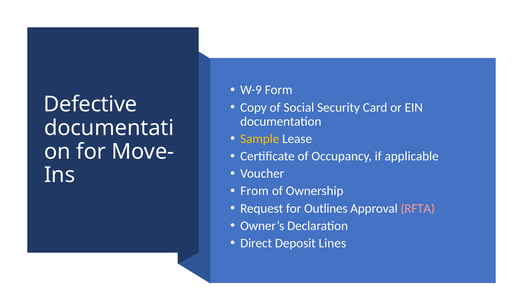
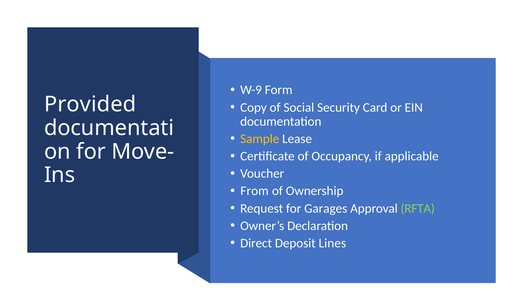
Defective: Defective -> Provided (90, 105)
Outlines: Outlines -> Garages (326, 209)
RFTA colour: pink -> light green (418, 209)
